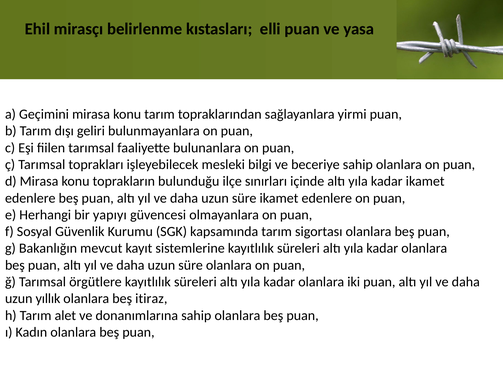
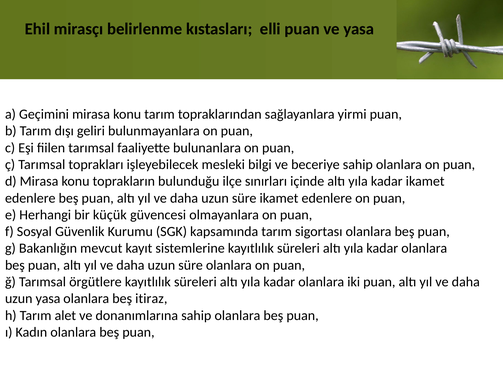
yapıyı: yapıyı -> küçük (110, 215)
uzun yıllık: yıllık -> yasa (48, 299)
